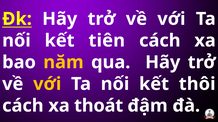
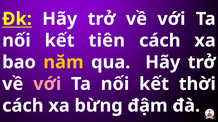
với colour: yellow -> pink (47, 84)
thôi: thôi -> thời (197, 84)
thoát: thoát -> bừng (99, 106)
